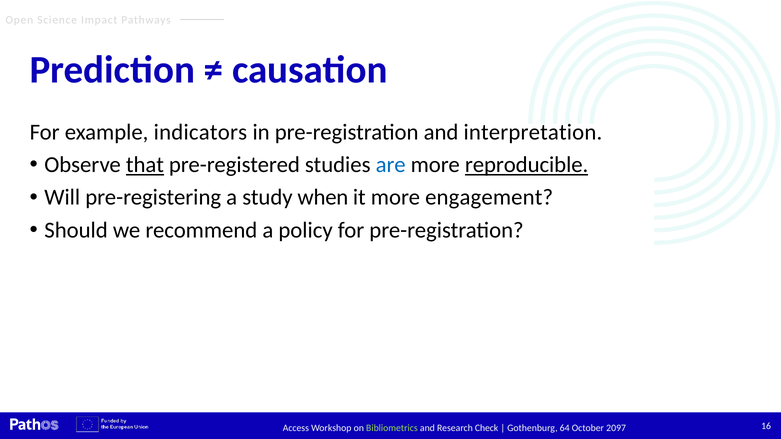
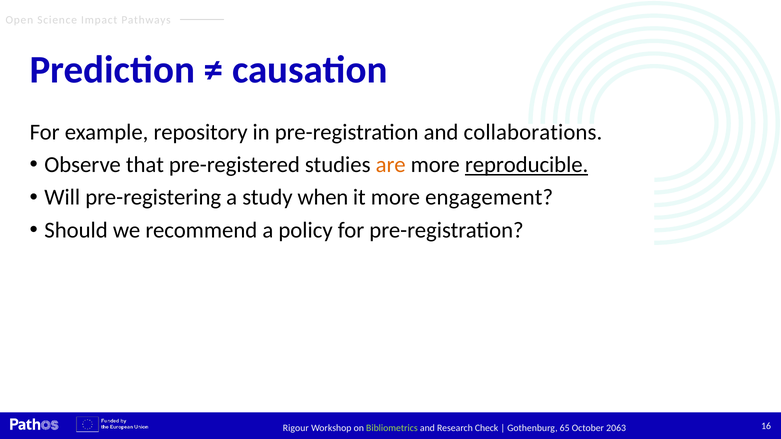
indicators: indicators -> repository (201, 132)
interpretation: interpretation -> collaborations (533, 132)
that underline: present -> none (145, 165)
are colour: blue -> orange (391, 165)
Access: Access -> Rigour (296, 428)
64: 64 -> 65 (565, 428)
2097: 2097 -> 2063 (616, 428)
